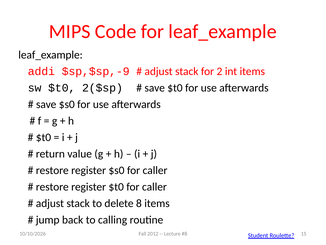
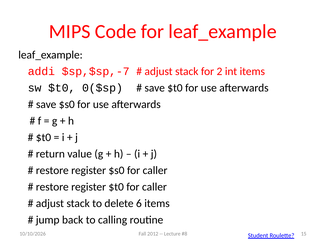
$sp,$sp,-9: $sp,$sp,-9 -> $sp,$sp,-7 (96, 71)
2($sp: 2($sp -> 0($sp (102, 88)
8: 8 -> 6 (139, 203)
